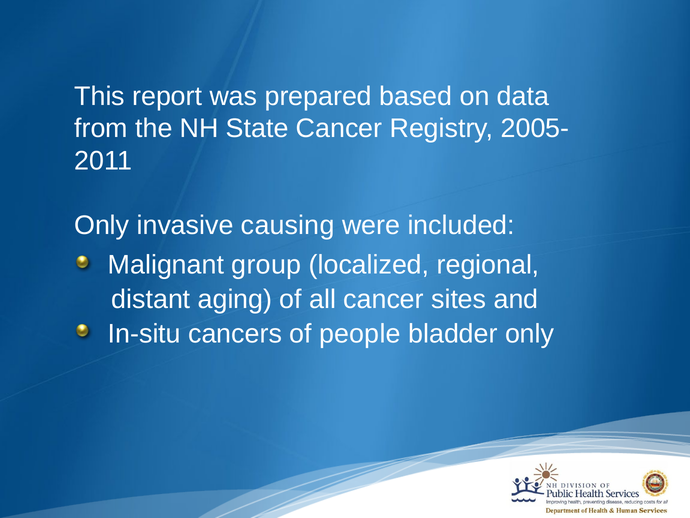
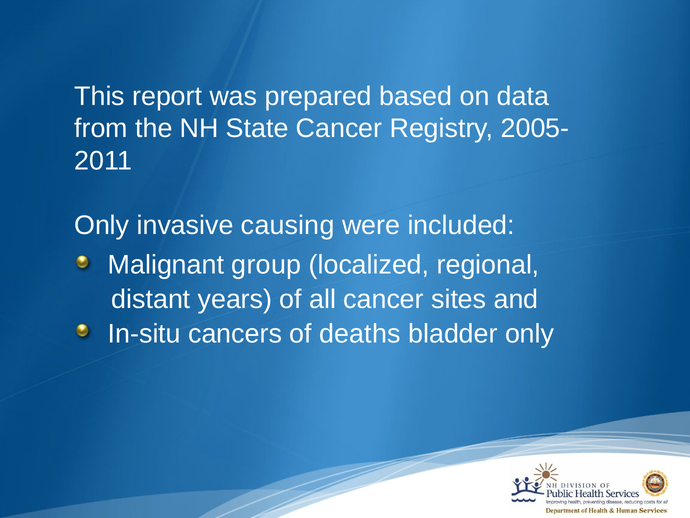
aging: aging -> years (235, 299)
people: people -> deaths (360, 333)
